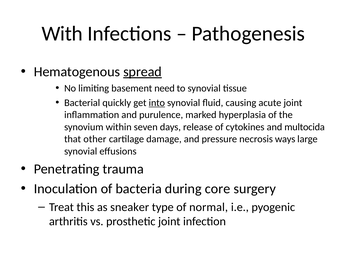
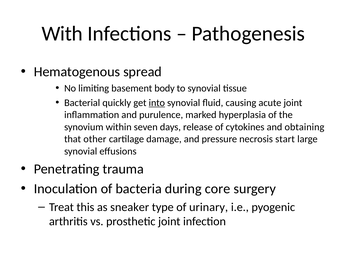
spread underline: present -> none (143, 72)
need: need -> body (165, 88)
multocida: multocida -> obtaining (304, 127)
ways: ways -> start (285, 139)
normal: normal -> urinary (209, 207)
